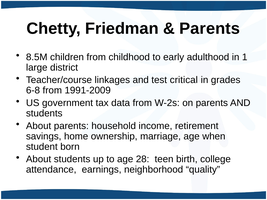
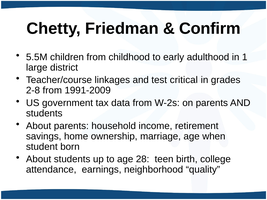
Parents: Parents -> Confirm (210, 28)
8.5M: 8.5M -> 5.5M (37, 57)
6-8: 6-8 -> 2-8 (33, 91)
